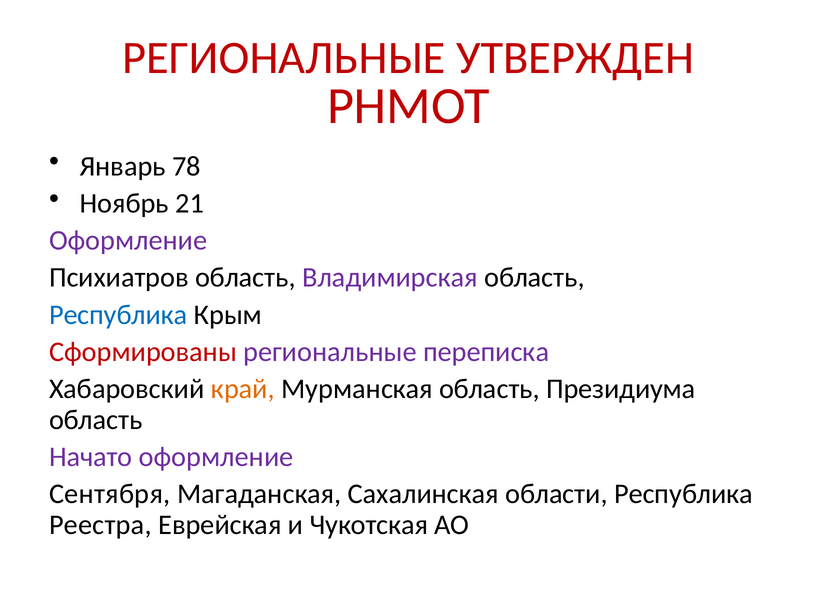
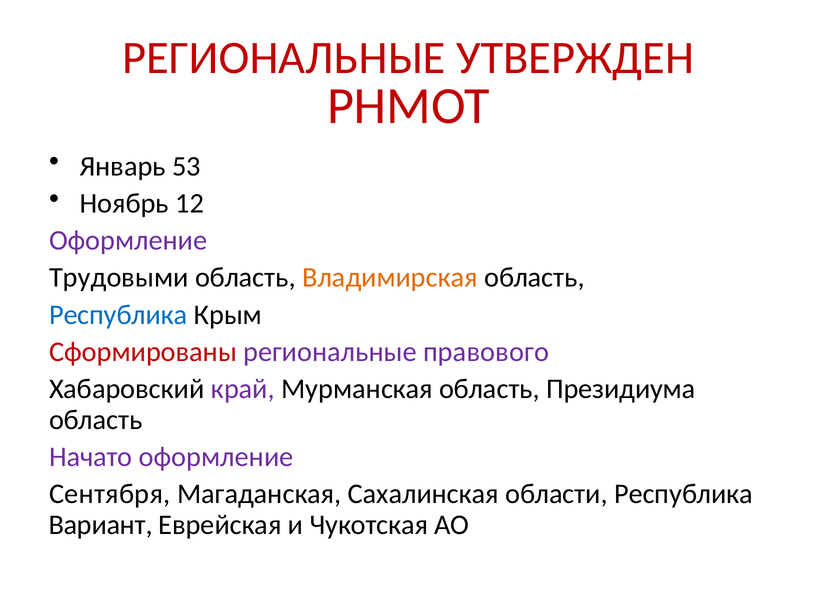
78: 78 -> 53 (186, 166)
21: 21 -> 12 (190, 203)
Психиатров: Психиатров -> Трудовыми (119, 278)
Владимирская colour: purple -> orange (390, 278)
переписка: переписка -> правового (486, 352)
край colour: orange -> purple (243, 389)
Реестра: Реестра -> Вариант (101, 525)
